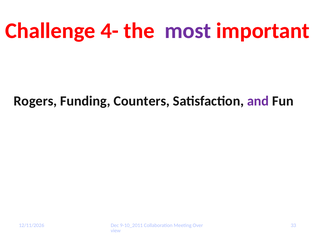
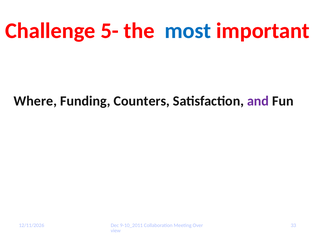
4-: 4- -> 5- (110, 31)
most colour: purple -> blue (188, 31)
Rogers: Rogers -> Where (35, 101)
